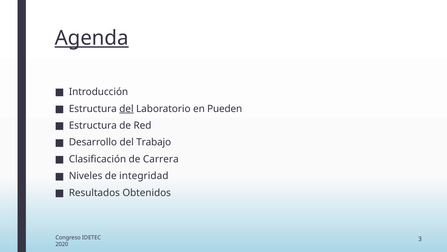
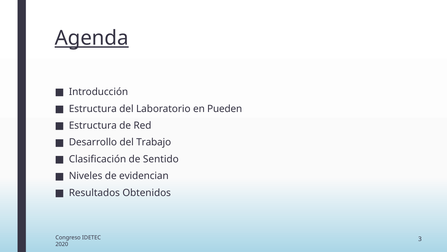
del underline: present -> none (126, 108)
Carrera: Carrera -> Sentido (161, 159)
integridad: integridad -> evidencian (144, 176)
